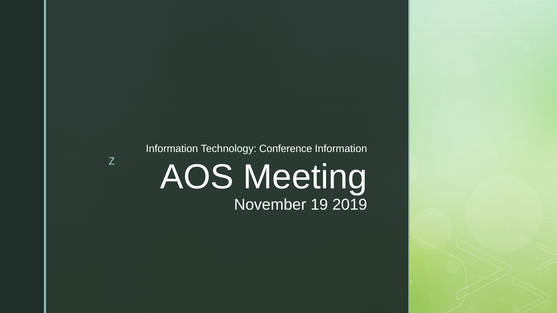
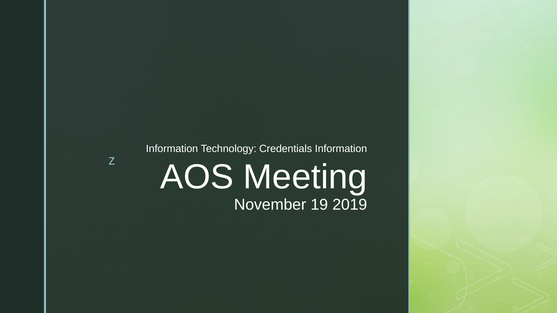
Conference: Conference -> Credentials (286, 149)
